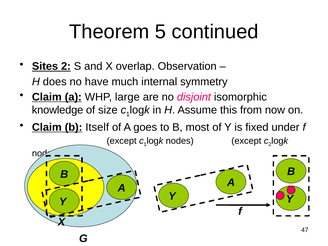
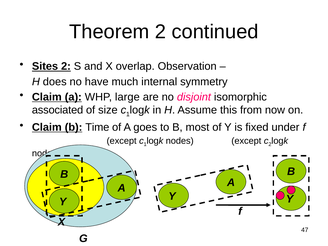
Theorem 5: 5 -> 2 (161, 32)
knowledge: knowledge -> associated (58, 110)
Itself: Itself -> Time (97, 127)
